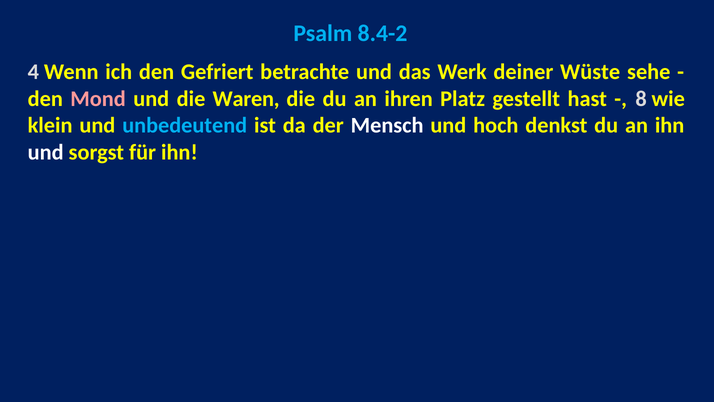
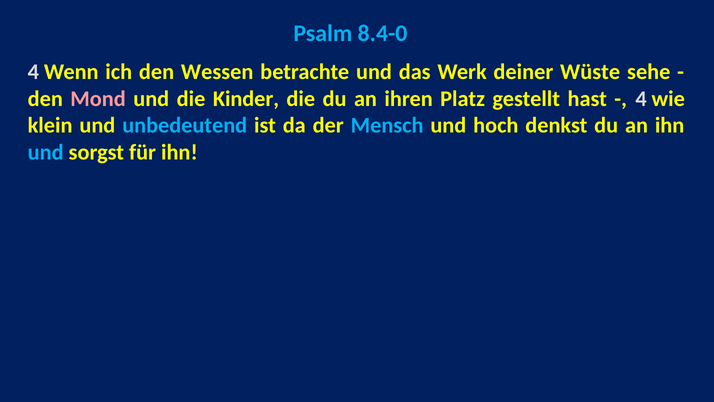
8.4-2: 8.4-2 -> 8.4-0 (383, 33)
Gefriert: Gefriert -> Wessen (217, 72)
Waren: Waren -> Kinder (246, 99)
8: 8 -> 4 (641, 99)
Mensch colour: white -> light blue (387, 125)
und colour: white -> light blue (46, 152)
